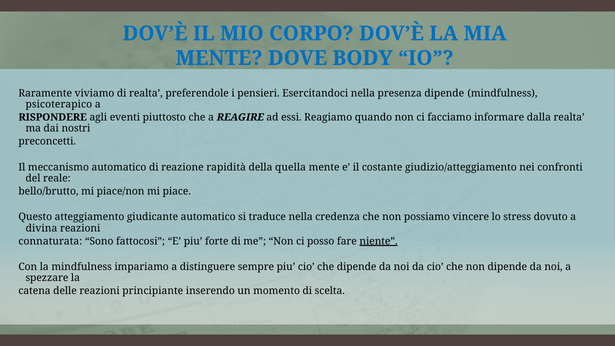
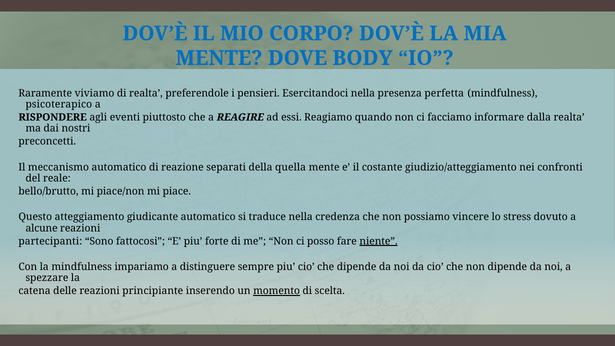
presenza dipende: dipende -> perfetta (444, 93)
rapidità: rapidità -> separati (226, 167)
divina: divina -> alcune (42, 228)
connaturata: connaturata -> partecipanti (50, 241)
momento underline: none -> present (277, 291)
